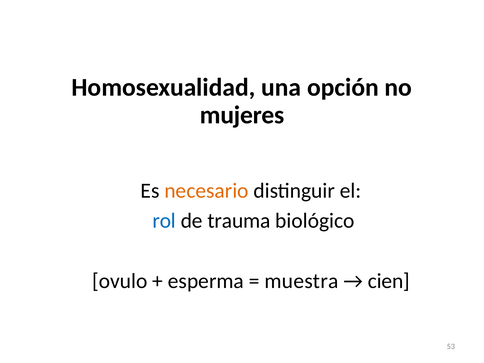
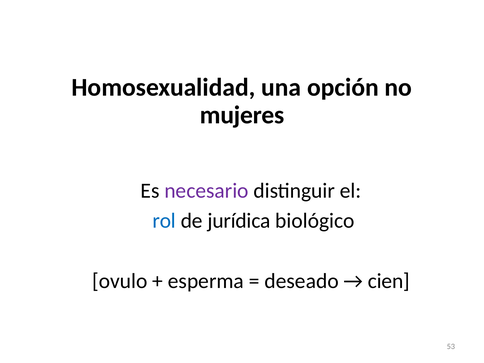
necesario colour: orange -> purple (206, 191)
trauma: trauma -> jurídica (239, 221)
muestra: muestra -> deseado (302, 281)
